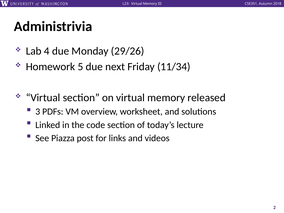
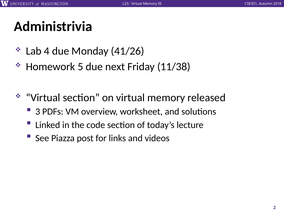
29/26: 29/26 -> 41/26 (128, 51)
11/34: 11/34 -> 11/38 (174, 67)
